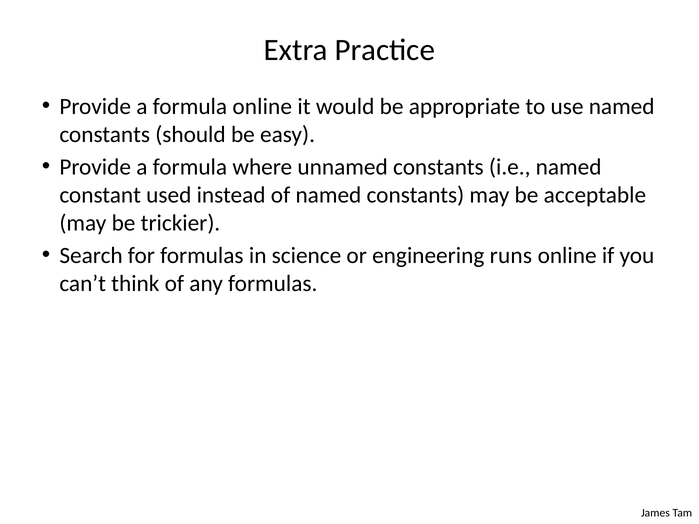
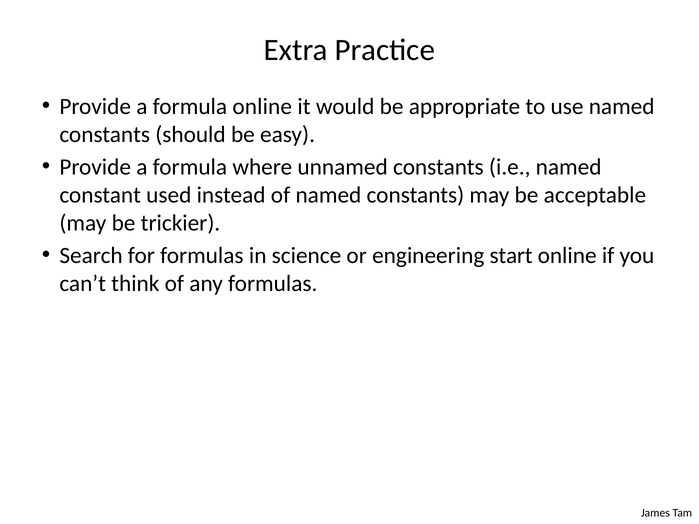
runs: runs -> start (511, 256)
